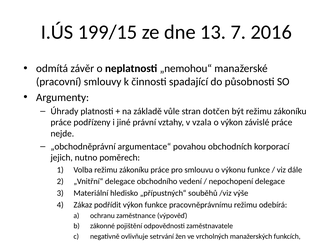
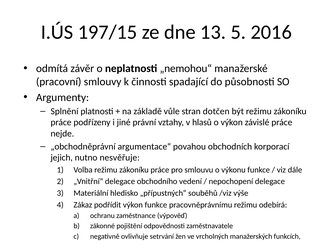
199/15: 199/15 -> 197/15 (108, 32)
7: 7 -> 5 (238, 32)
Úhrady: Úhrady -> Splnění (65, 111)
vzala: vzala -> hlasů (202, 122)
poměrech: poměrech -> nesvěřuje (120, 157)
